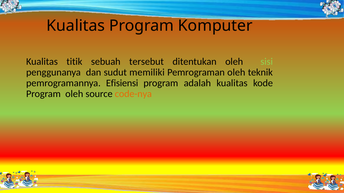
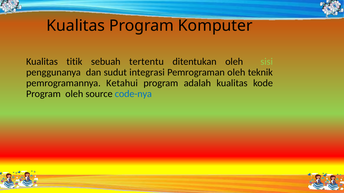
tersebut: tersebut -> tertentu (146, 62)
memiliki: memiliki -> integrasi (147, 73)
Efisiensi: Efisiensi -> Ketahui (122, 83)
code-nya colour: orange -> blue (133, 94)
